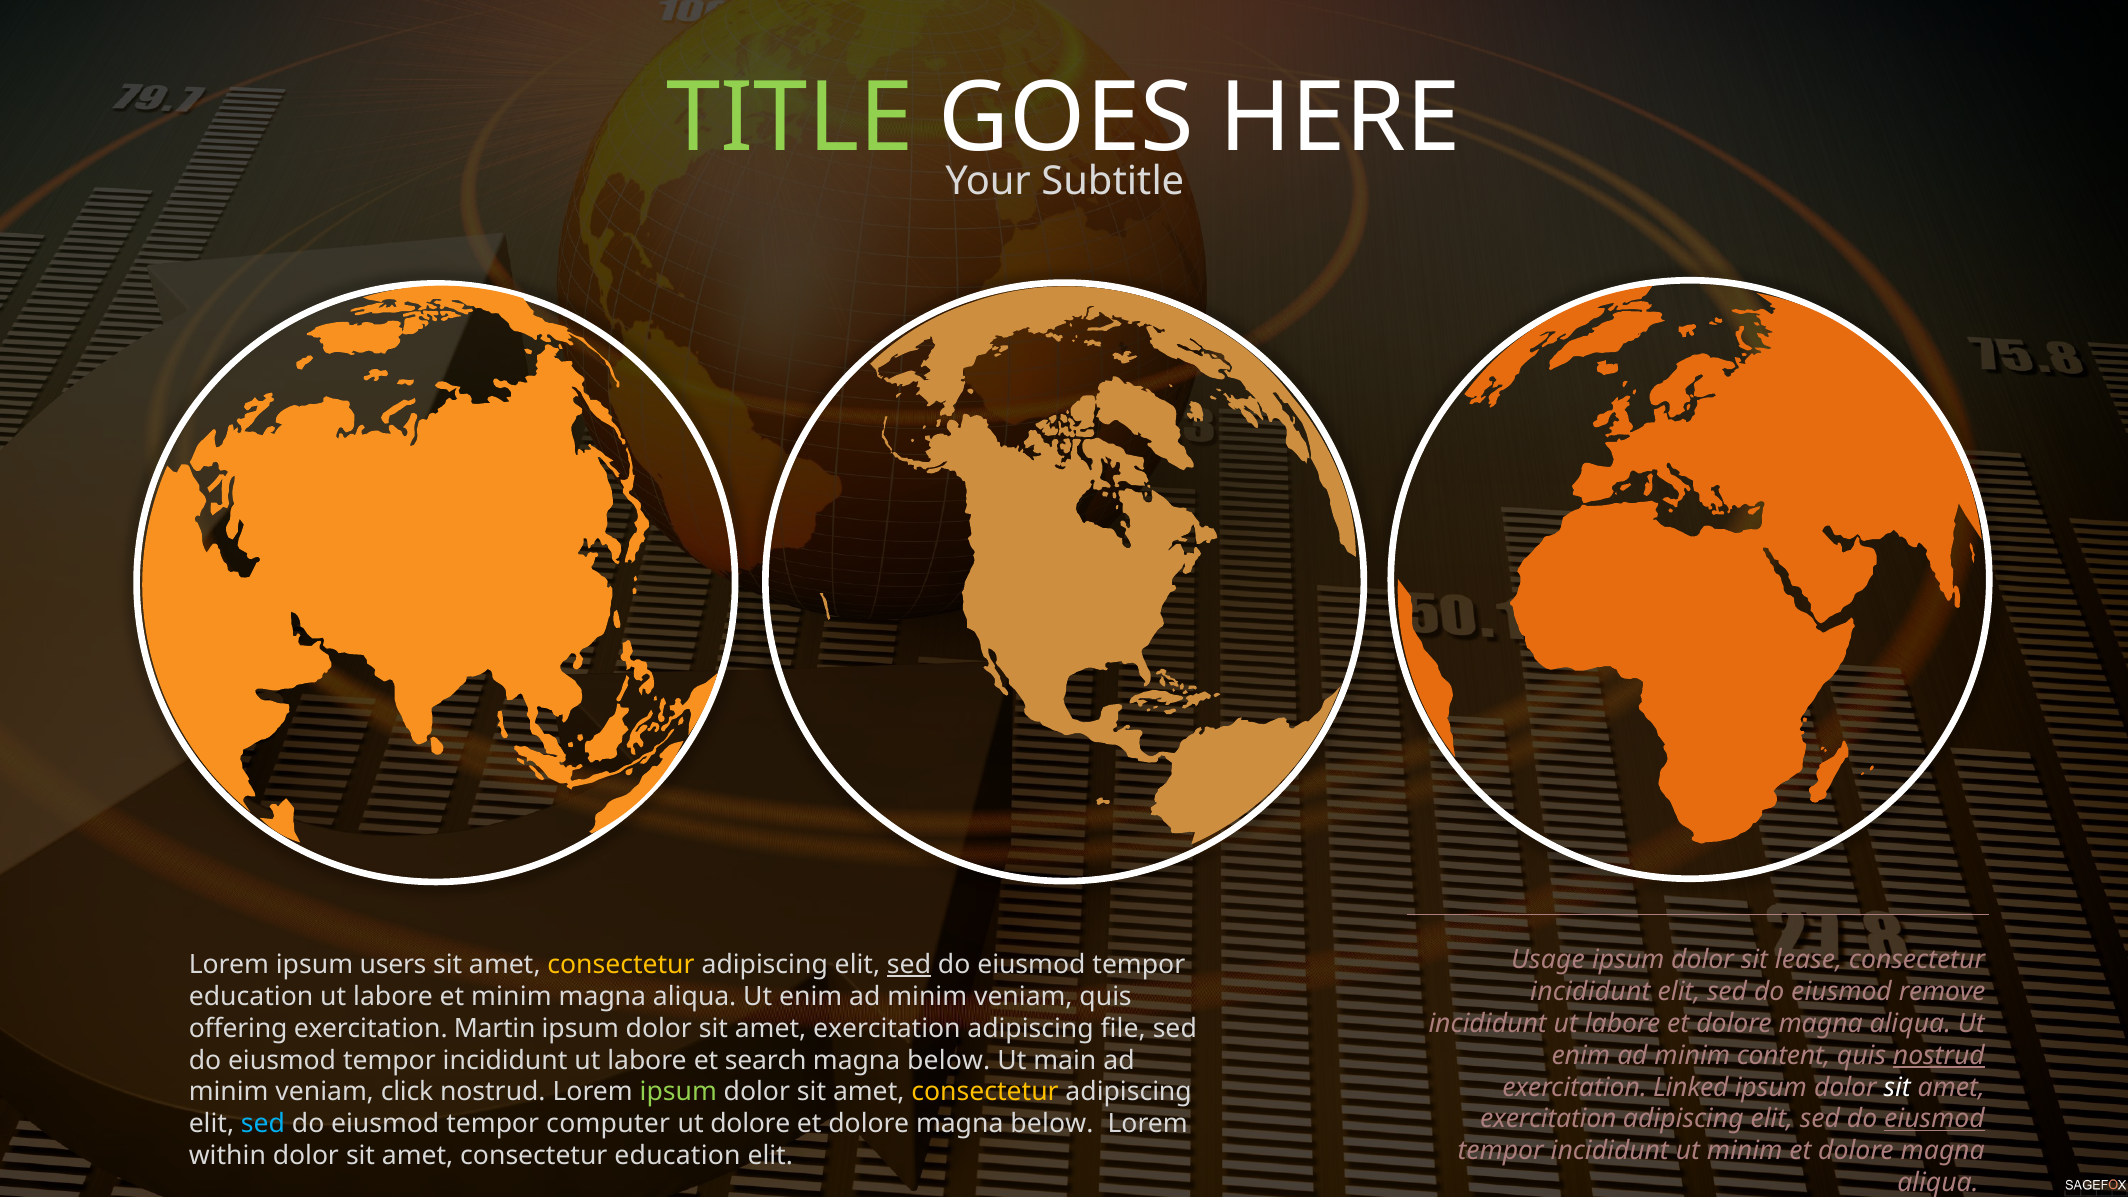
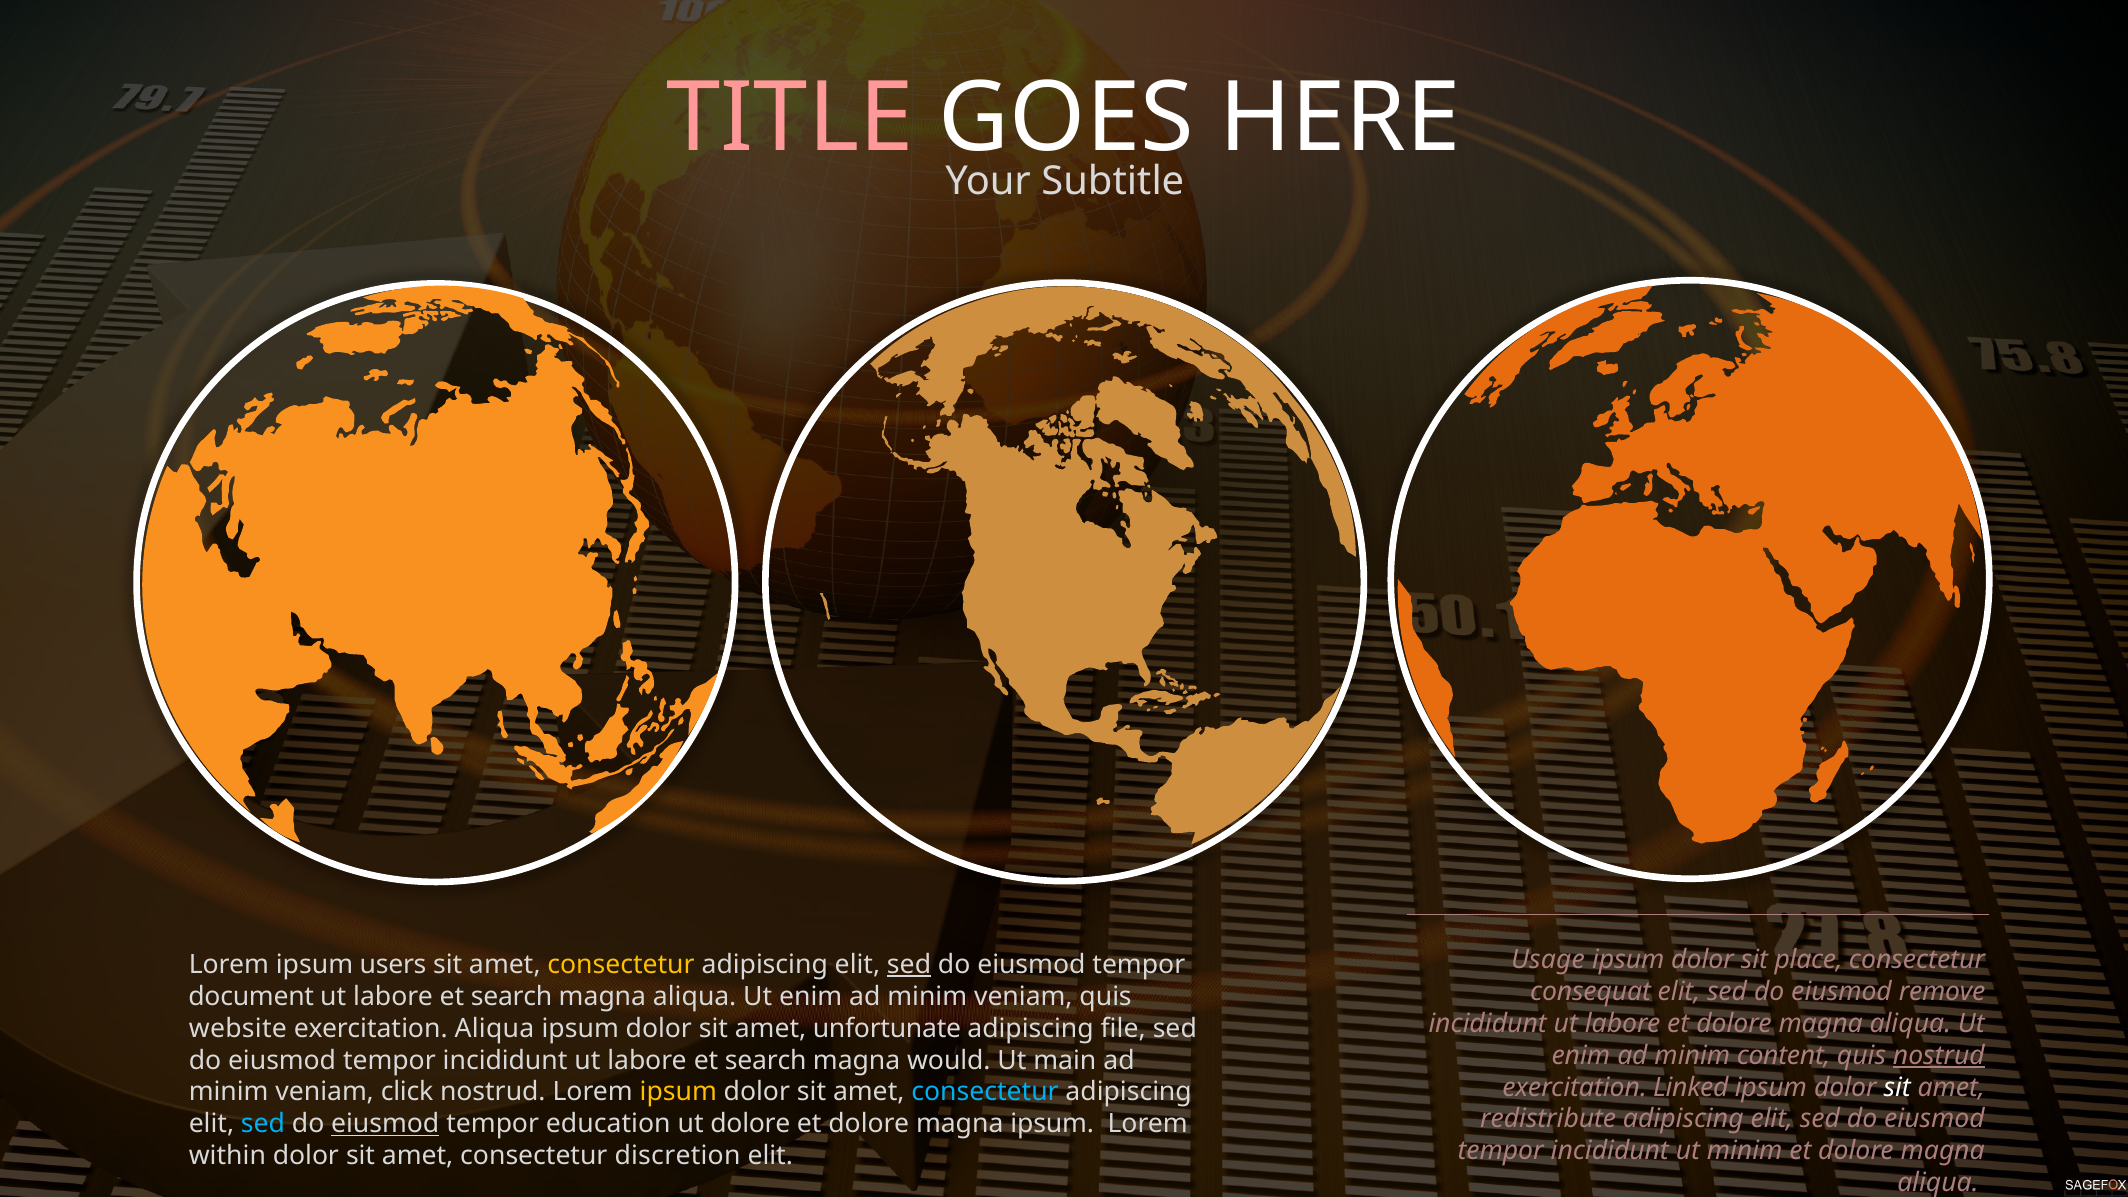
TITLE colour: light green -> pink (790, 118)
lease: lease -> place (1809, 960)
incididunt: incididunt -> consequat (1591, 991)
education: education -> document (251, 996)
minim: minim -> search (512, 996)
offering: offering -> website (238, 1028)
exercitation Martin: Martin -> Aliqua (494, 1028)
exercitation: exercitation -> unfortunate (887, 1028)
below: below -> would (949, 1060)
ipsum colour: light green -> yellow (678, 1092)
consectetur colour: yellow -> light blue (985, 1092)
exercitation: exercitation -> redistribute (1548, 1119)
eiusmod underline: present -> none (1935, 1119)
eiusmod underline: none -> present (385, 1124)
computer: computer -> education (608, 1124)
dolore magna below: below -> ipsum (1052, 1124)
consectetur education: education -> discretion (678, 1156)
